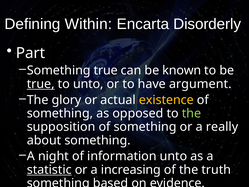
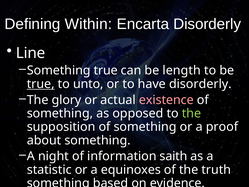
Part: Part -> Line (31, 53)
known: known -> length (182, 70)
have argument: argument -> disorderly (200, 84)
existence colour: yellow -> pink (166, 100)
really: really -> proof (222, 127)
information unto: unto -> saith (174, 156)
statistic underline: present -> none (49, 170)
increasing: increasing -> equinoxes (131, 170)
